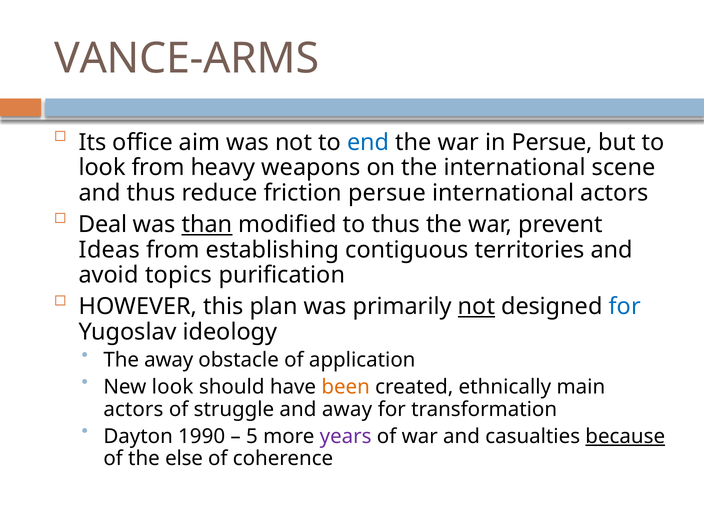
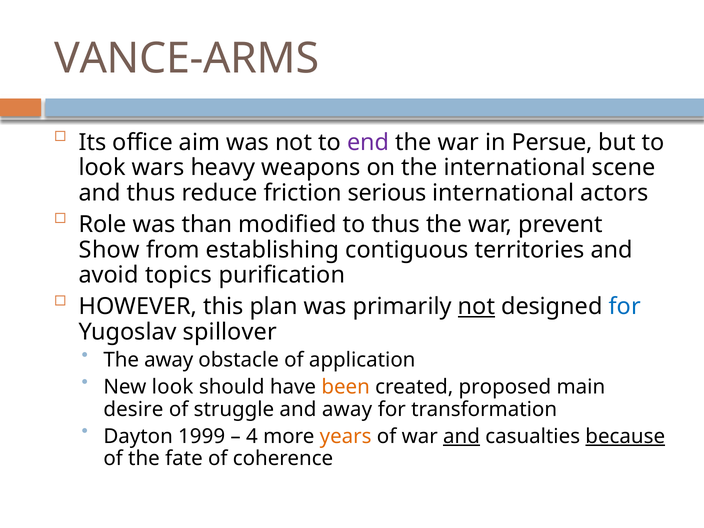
end colour: blue -> purple (368, 142)
look from: from -> wars (158, 168)
friction persue: persue -> serious (387, 193)
Deal: Deal -> Role (103, 225)
than underline: present -> none (207, 225)
Ideas: Ideas -> Show (109, 250)
ideology: ideology -> spillover (230, 332)
ethnically: ethnically -> proposed (505, 387)
actors: actors -> desire (133, 409)
1990: 1990 -> 1999 (202, 436)
5: 5 -> 4 (252, 436)
years colour: purple -> orange (346, 436)
and underline: none -> present (462, 436)
else: else -> fate (184, 459)
